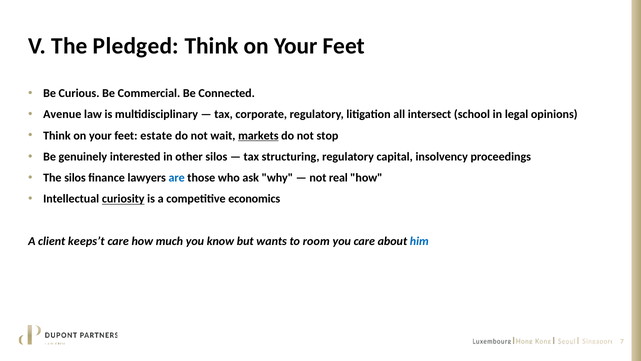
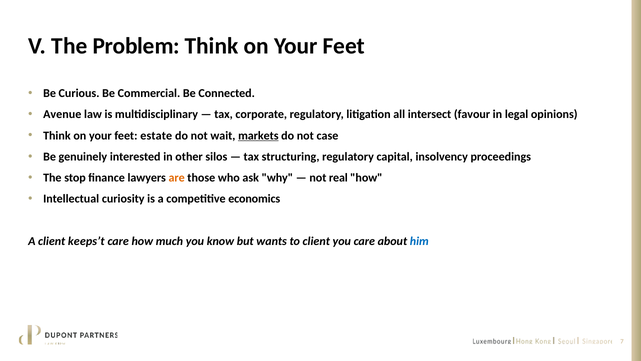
Pledged: Pledged -> Problem (136, 46)
school: school -> favour (472, 114)
stop: stop -> case (327, 135)
The silos: silos -> stop (75, 178)
are colour: blue -> orange (177, 178)
curiosity underline: present -> none (123, 199)
to room: room -> client (316, 241)
